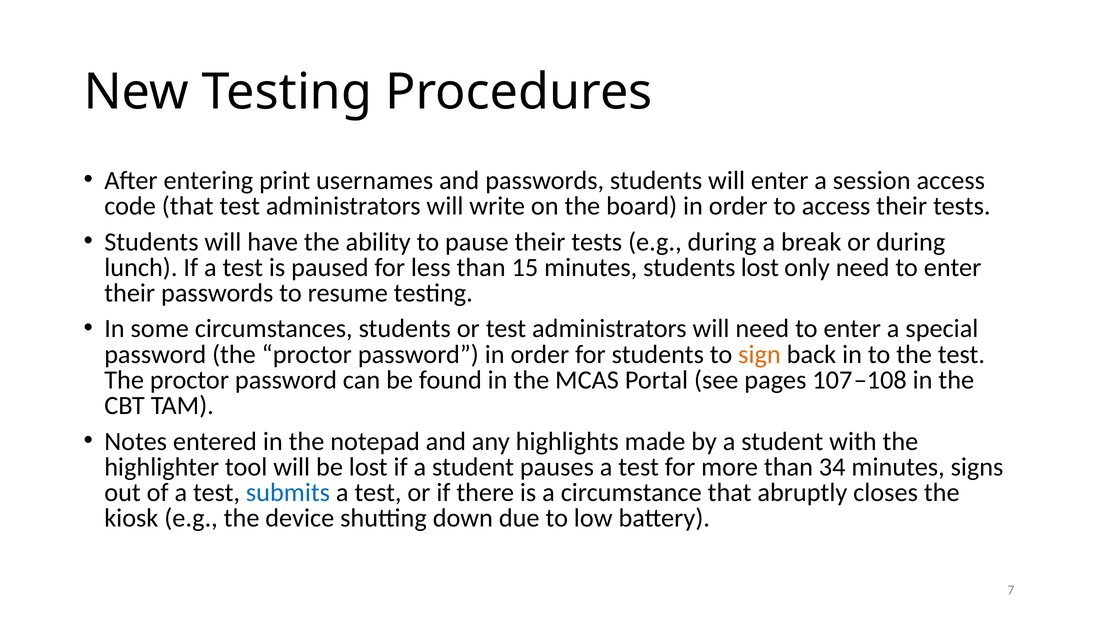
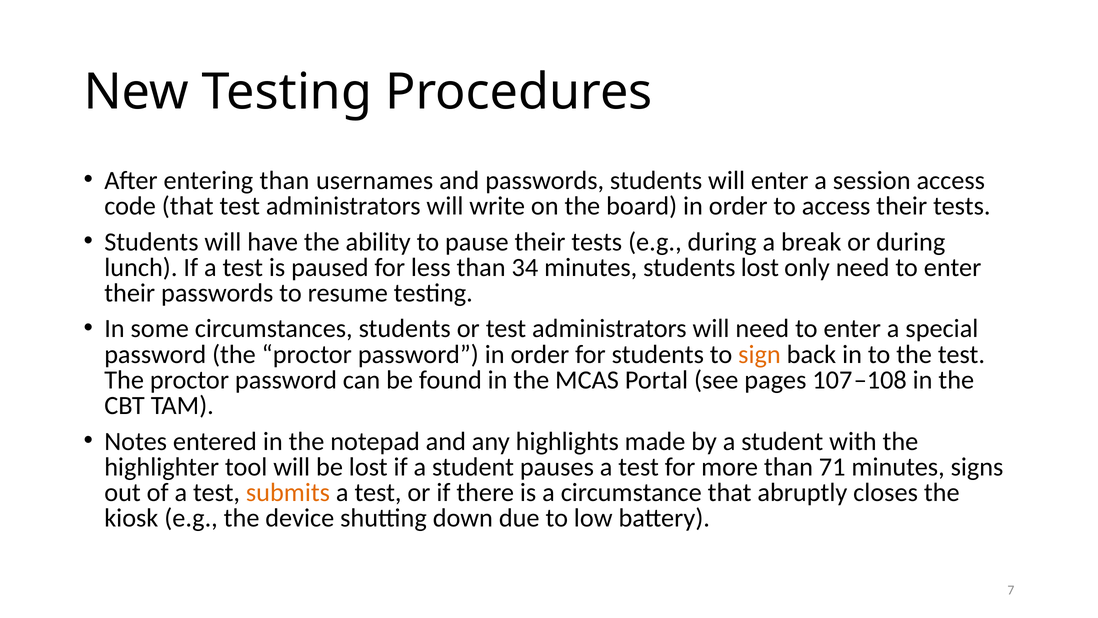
entering print: print -> than (285, 180)
15: 15 -> 34 (525, 267)
34: 34 -> 71 (832, 467)
submits colour: blue -> orange (288, 492)
